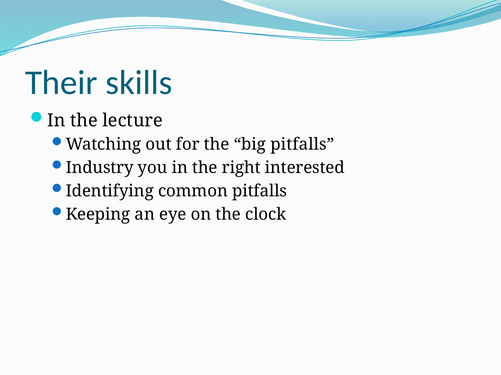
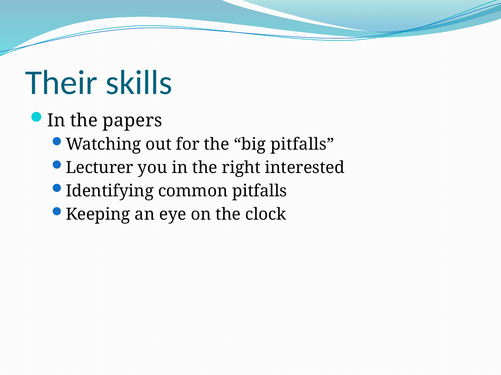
lecture: lecture -> papers (132, 121)
Industry: Industry -> Lecturer (100, 168)
